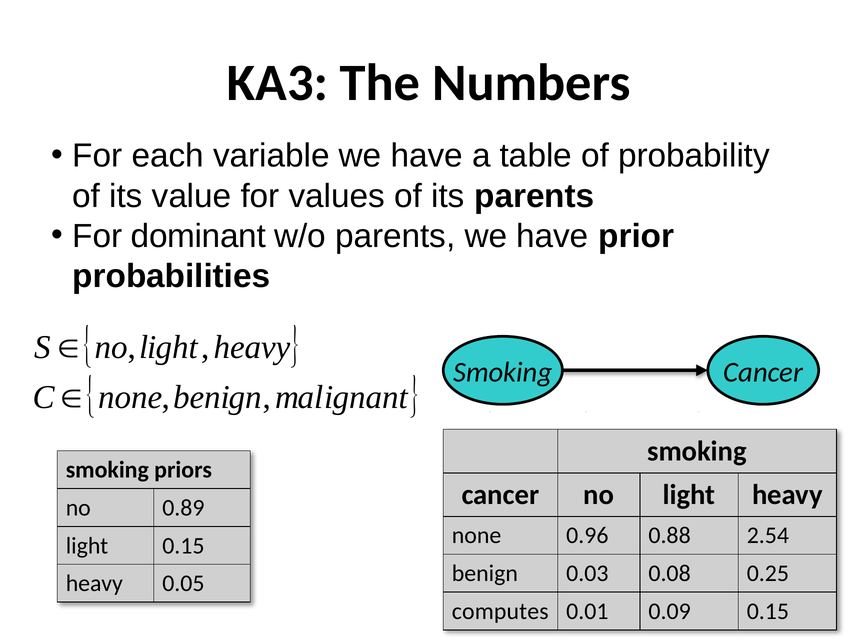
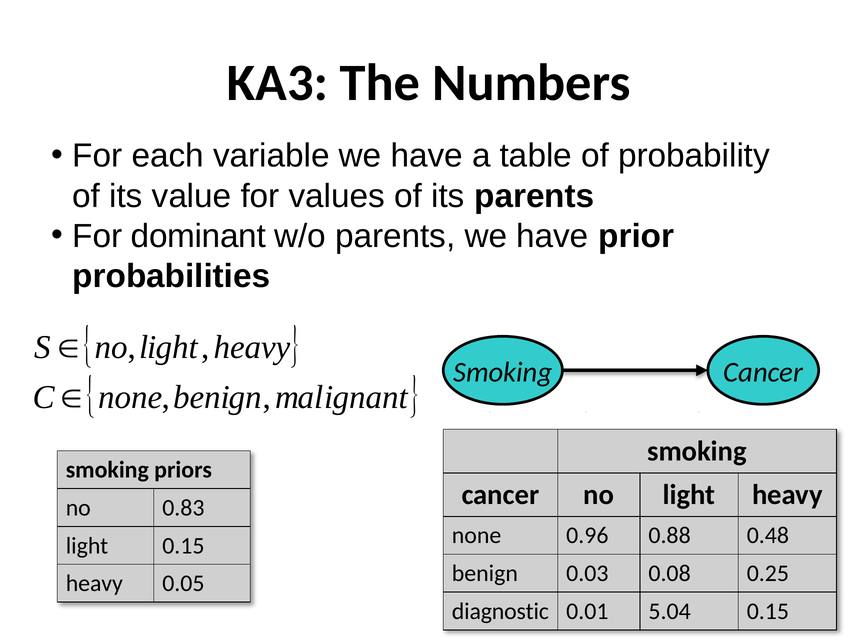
0.89: 0.89 -> 0.83 (183, 507)
2.54: 2.54 -> 0.48 (768, 535)
computes: computes -> diagnostic (500, 611)
0.09: 0.09 -> 5.04 (670, 611)
